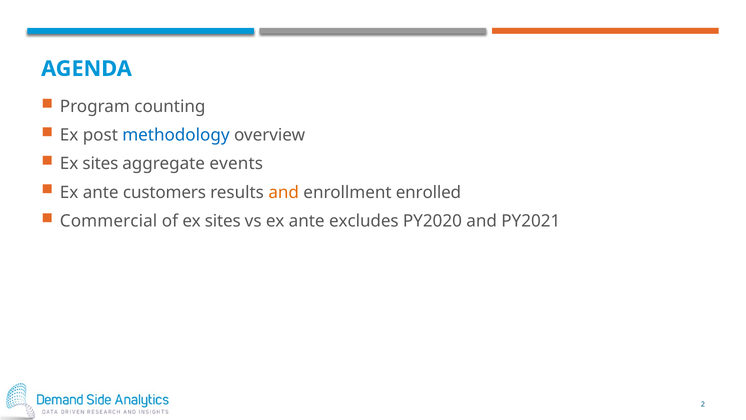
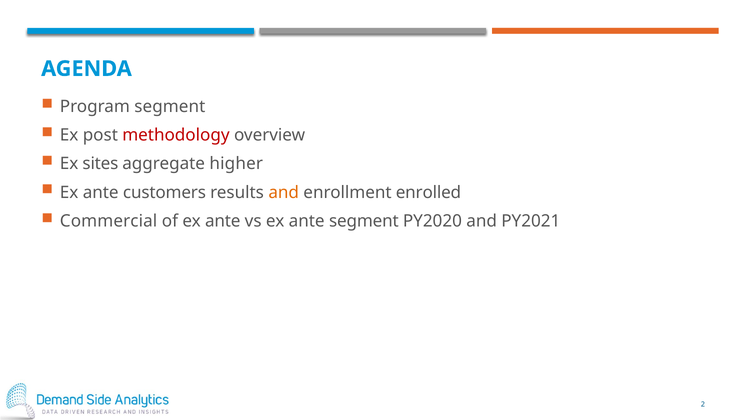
Program counting: counting -> segment (170, 106)
methodology colour: blue -> red (176, 135)
events: events -> higher (236, 164)
of ex sites: sites -> ante (223, 221)
ante excludes: excludes -> segment (364, 221)
